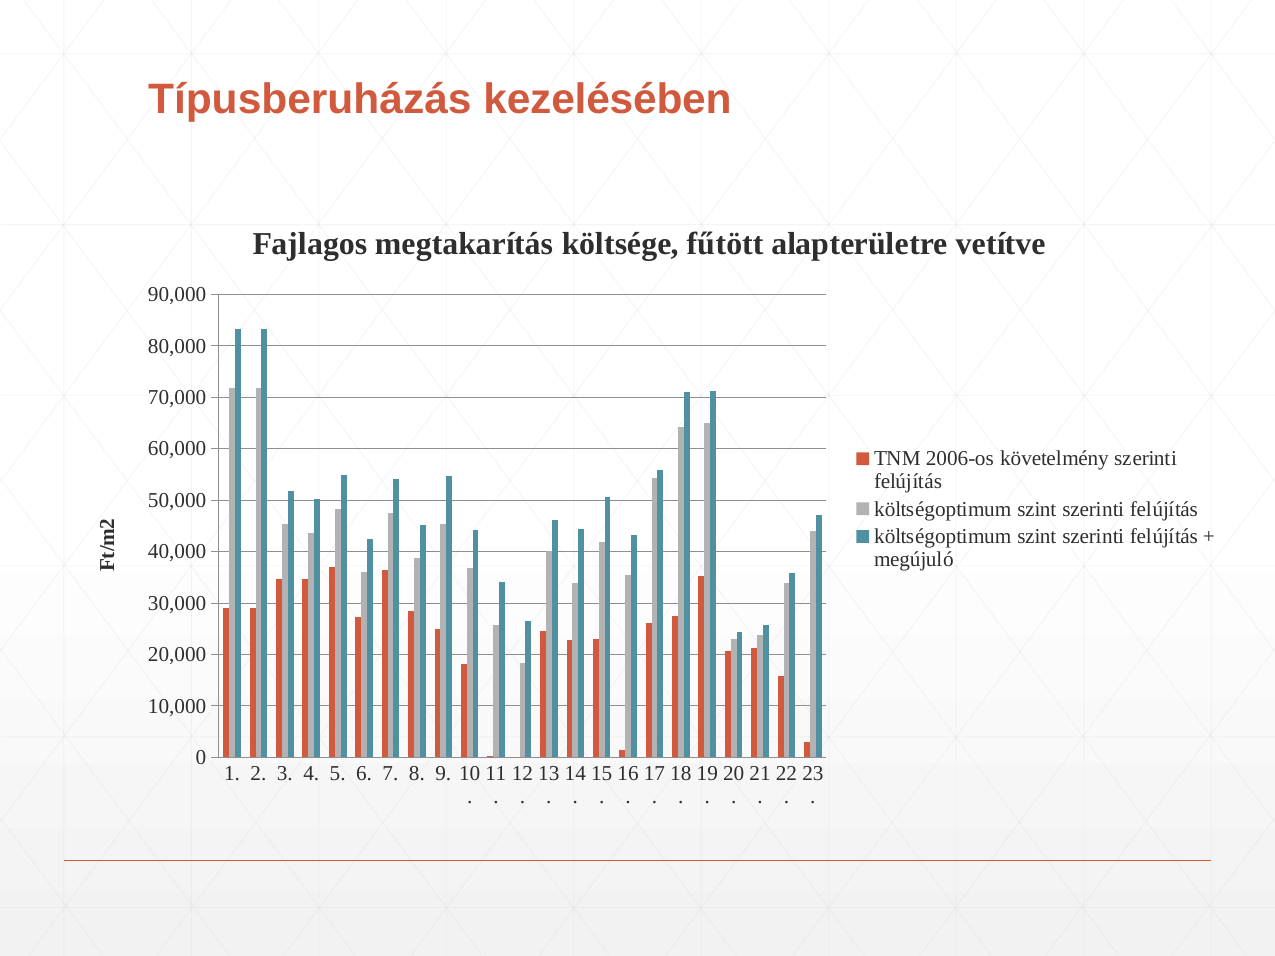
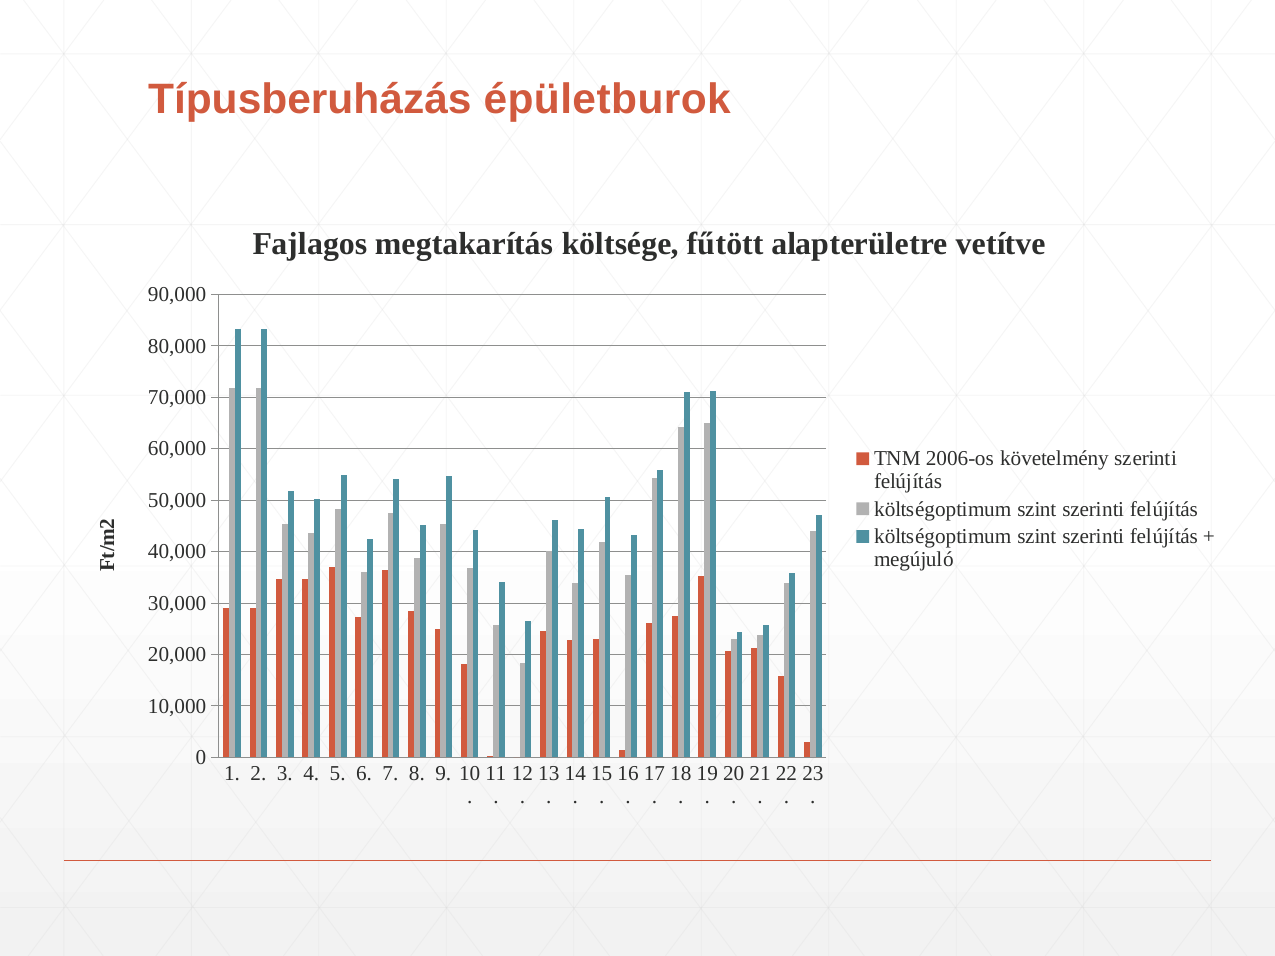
kezelésében: kezelésében -> épületburok (607, 99)
